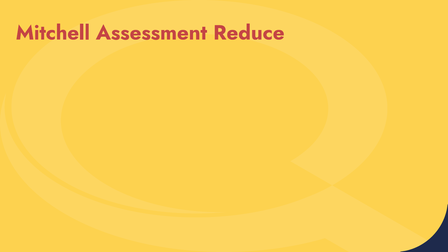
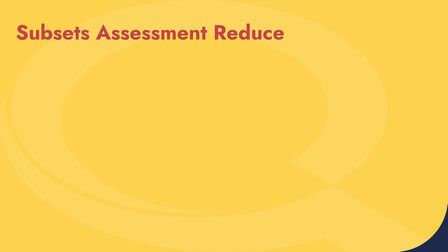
Mitchell: Mitchell -> Subsets (53, 33)
